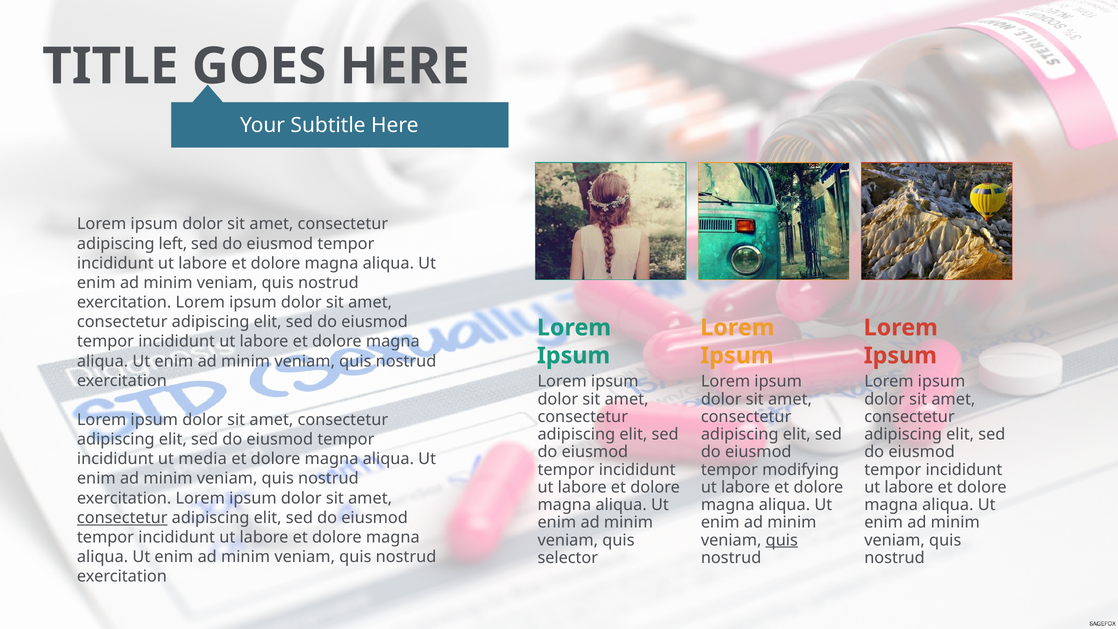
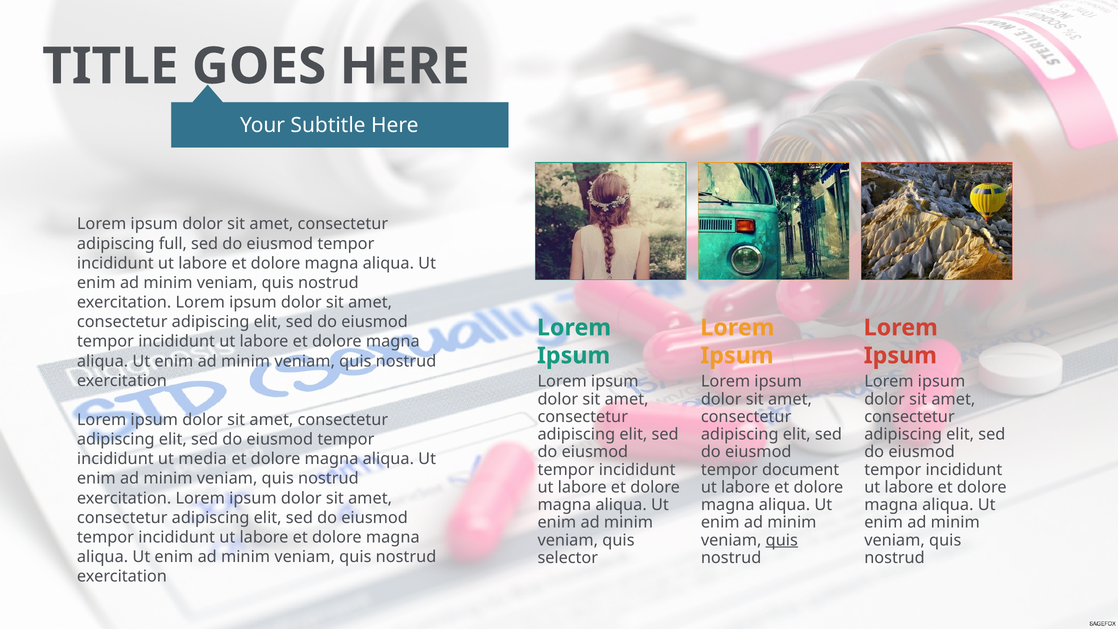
left: left -> full (173, 244)
modifying: modifying -> document (801, 470)
consectetur underline: present -> none (122, 518)
